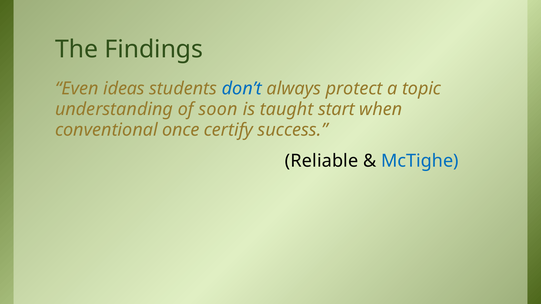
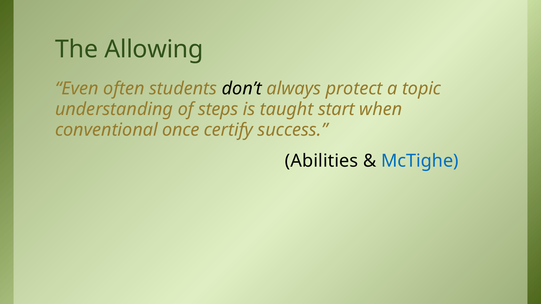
Findings: Findings -> Allowing (154, 49)
ideas: ideas -> often (124, 89)
don’t colour: blue -> black (242, 89)
soon: soon -> steps (218, 109)
Reliable: Reliable -> Abilities (322, 161)
